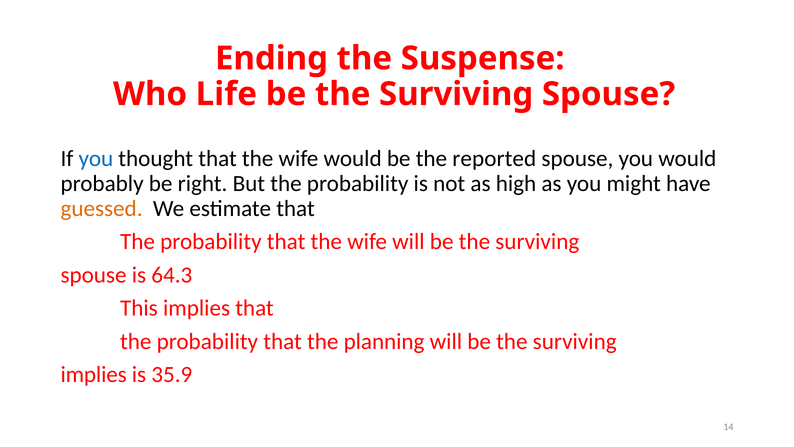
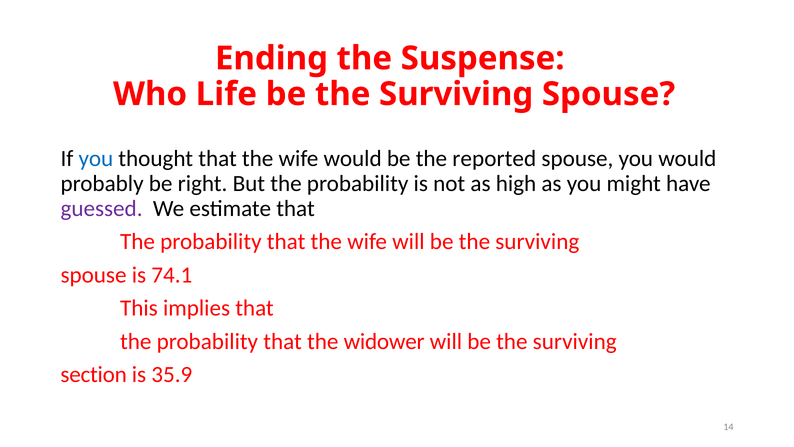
guessed colour: orange -> purple (102, 208)
64.3: 64.3 -> 74.1 (172, 275)
planning: planning -> widower (384, 341)
implies: implies -> section (94, 375)
